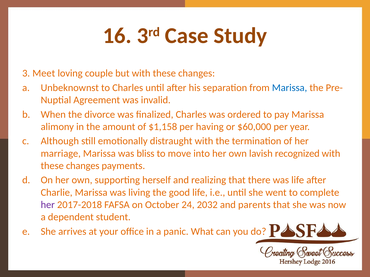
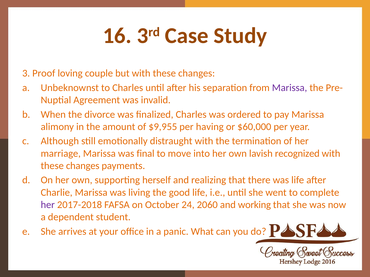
Meet: Meet -> Proof (44, 73)
Marissa colour: blue -> purple (290, 88)
$1,158: $1,158 -> $9,955 (163, 127)
bliss: bliss -> final (146, 154)
2032: 2032 -> 2060 (207, 205)
parents: parents -> working (254, 205)
